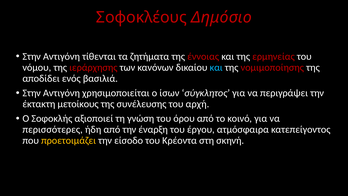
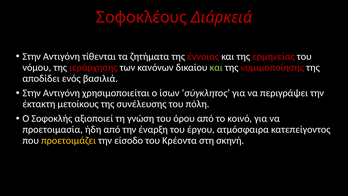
Δημόσιο: Δημόσιο -> Διάρκειά (222, 17)
και colour: light blue -> light green (216, 67)
αρχή: αρχή -> πόλη (198, 104)
περισσότερες: περισσότερες -> προετοιμασία (53, 129)
